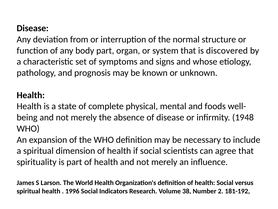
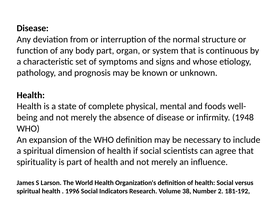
discovered: discovered -> continuous (227, 50)
